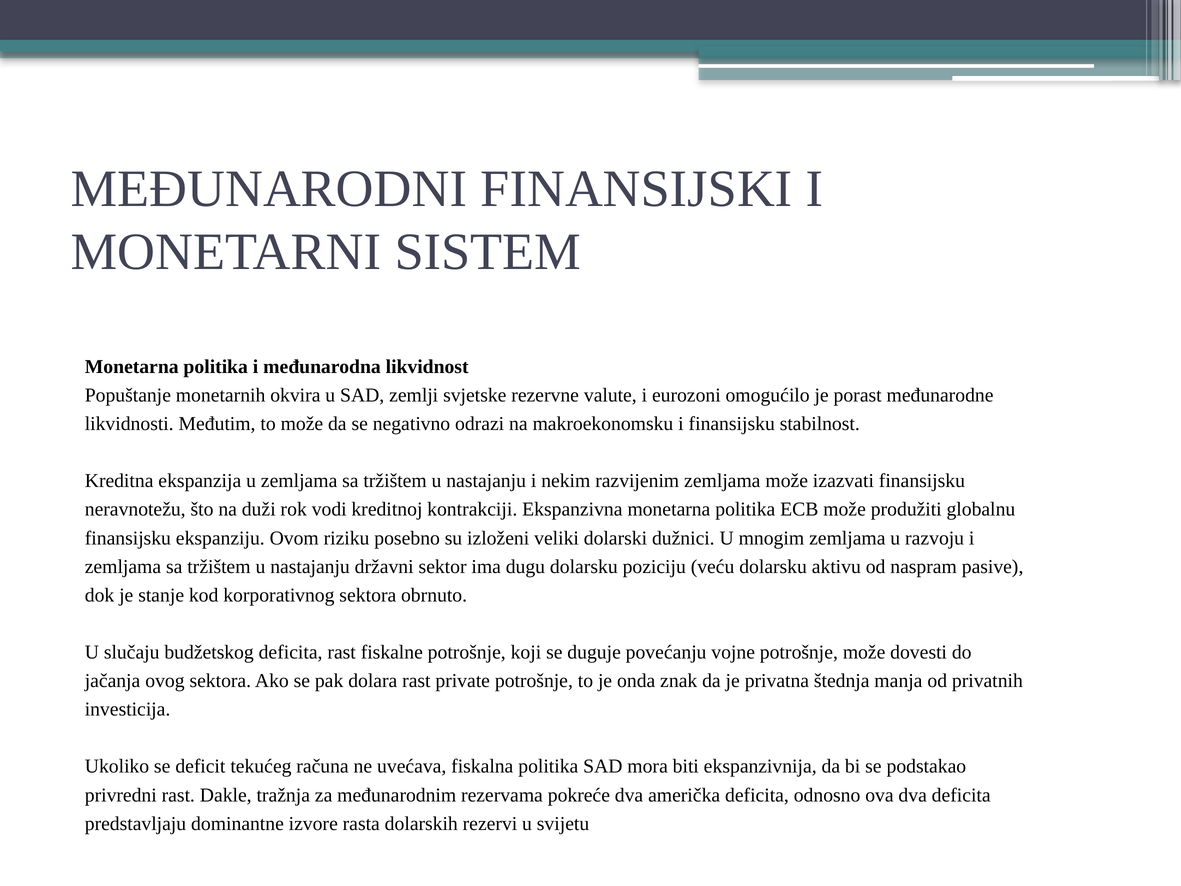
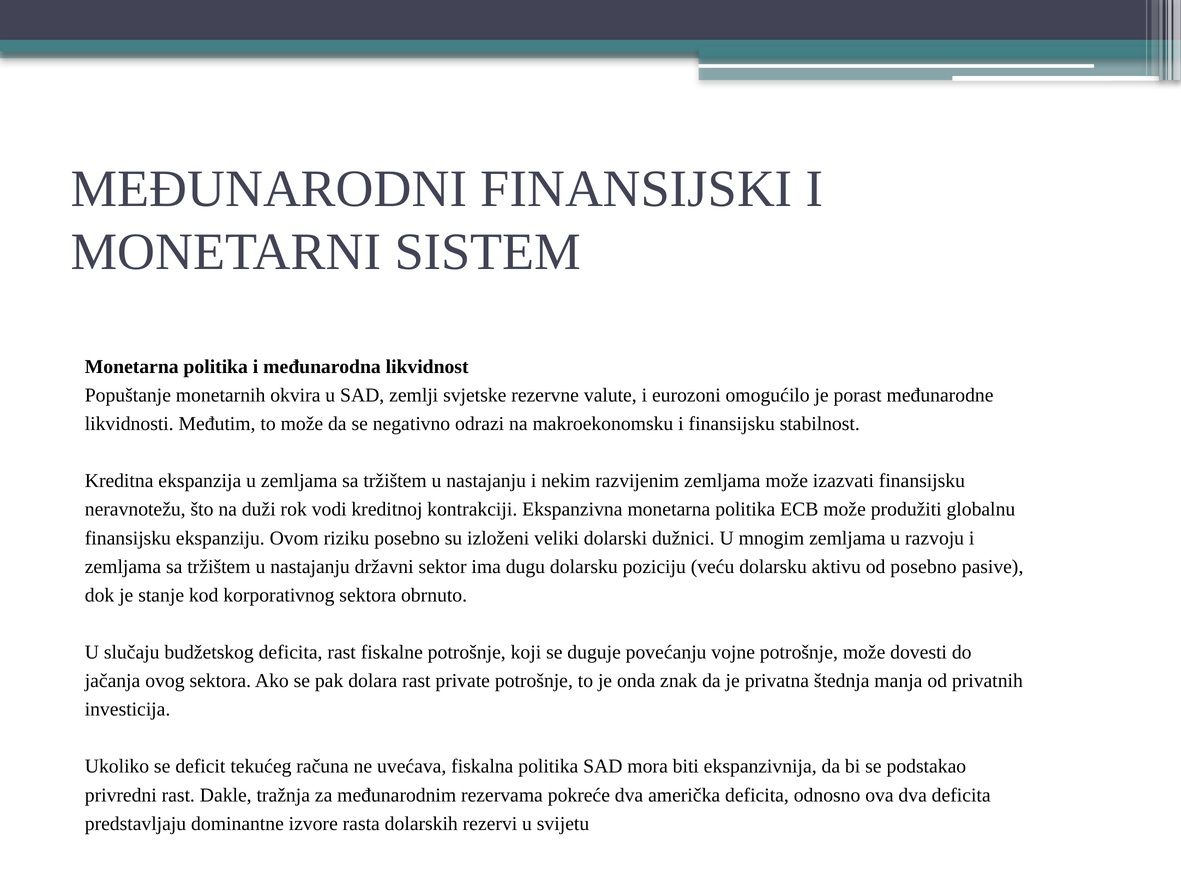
od naspram: naspram -> posebno (924, 566)
